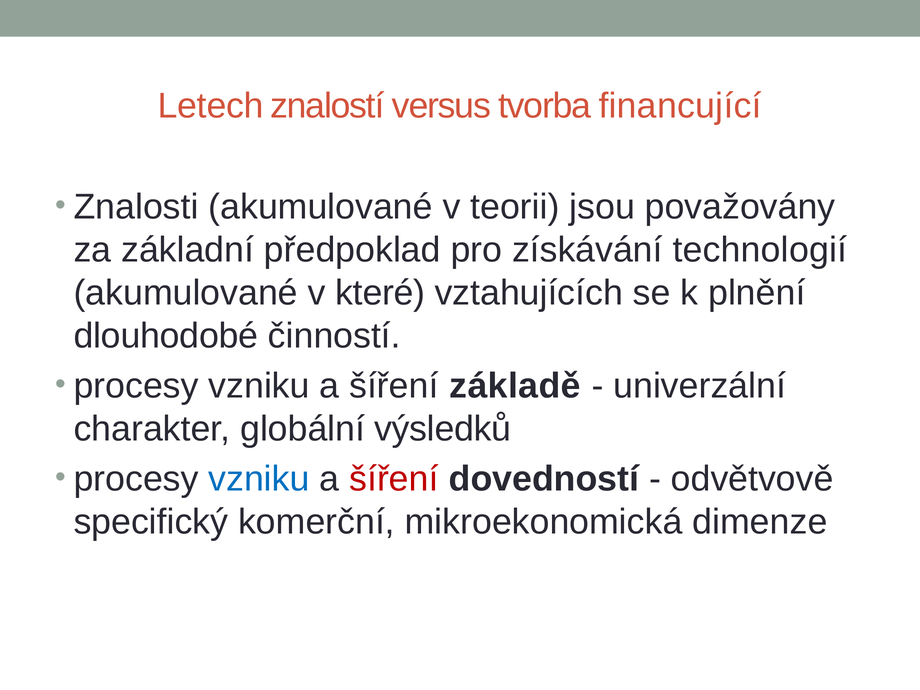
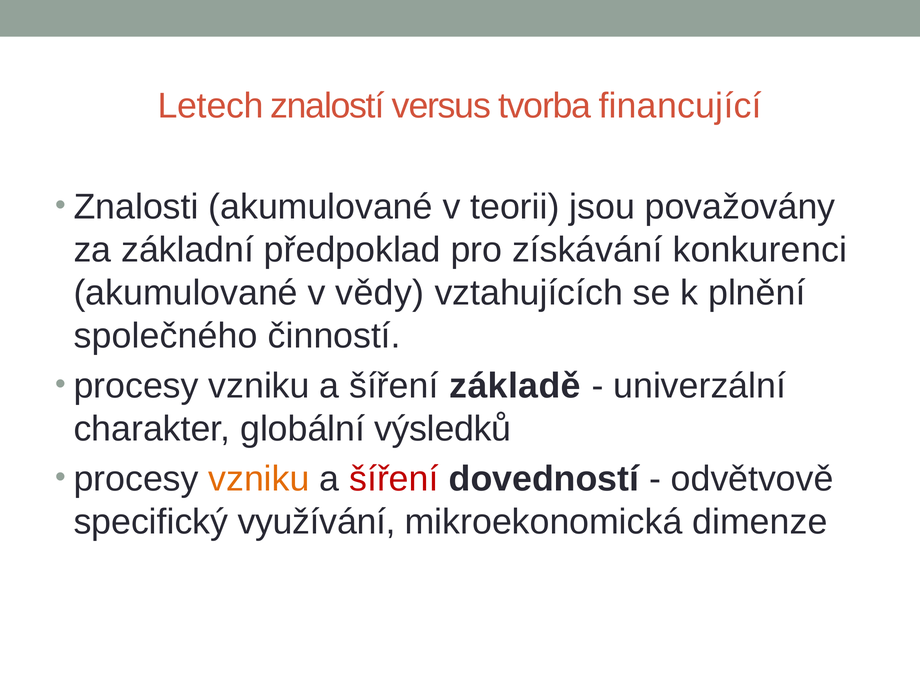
technologií: technologií -> konkurenci (760, 250)
které: které -> vědy (380, 293)
dlouhodobé: dlouhodobé -> společného (166, 336)
vzniku colour: blue -> orange (259, 479)
komerční: komerční -> využívání (317, 522)
